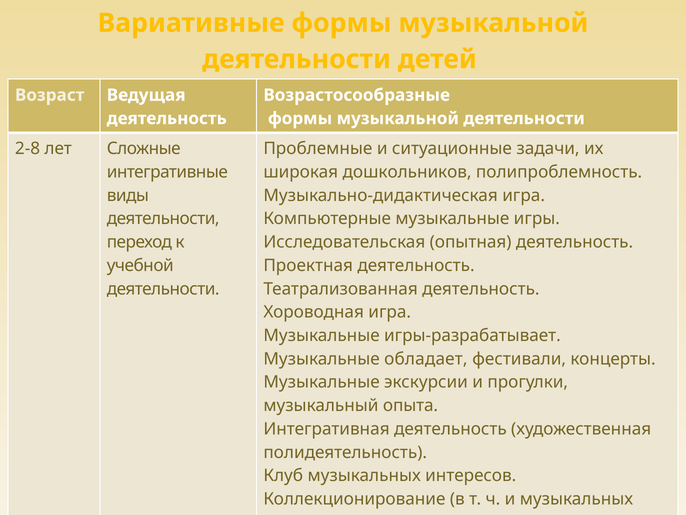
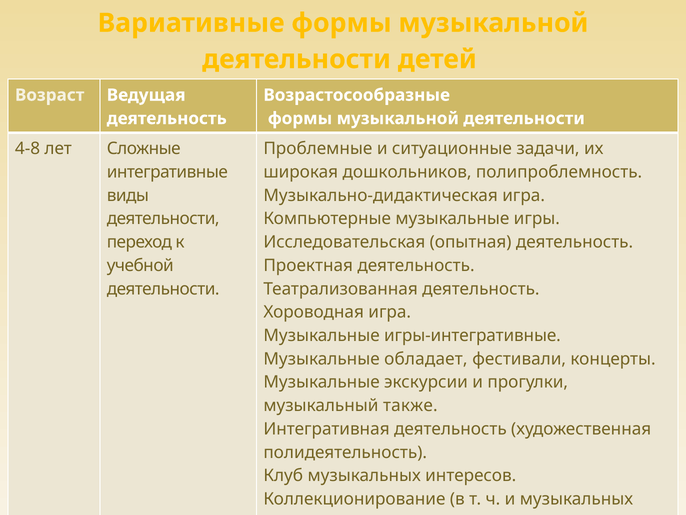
2-8: 2-8 -> 4-8 (28, 149)
игры-разрабатывает: игры-разрабатывает -> игры-интегративные (472, 335)
опыта: опыта -> также (410, 405)
